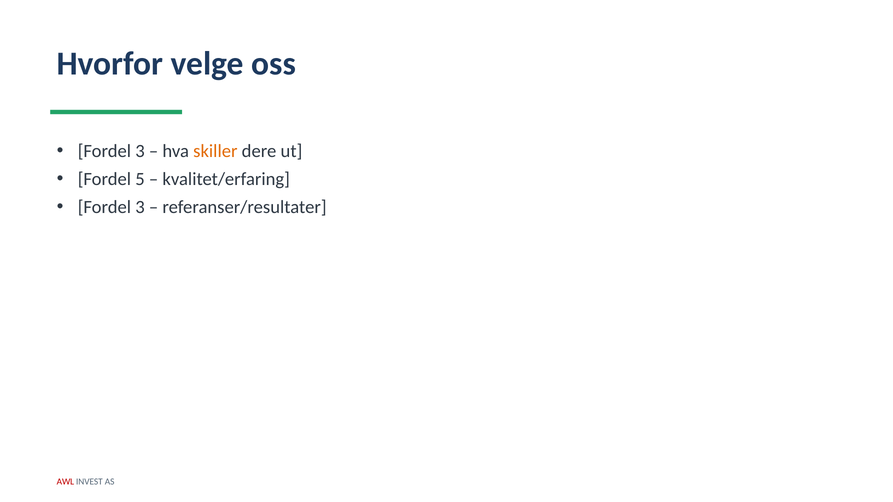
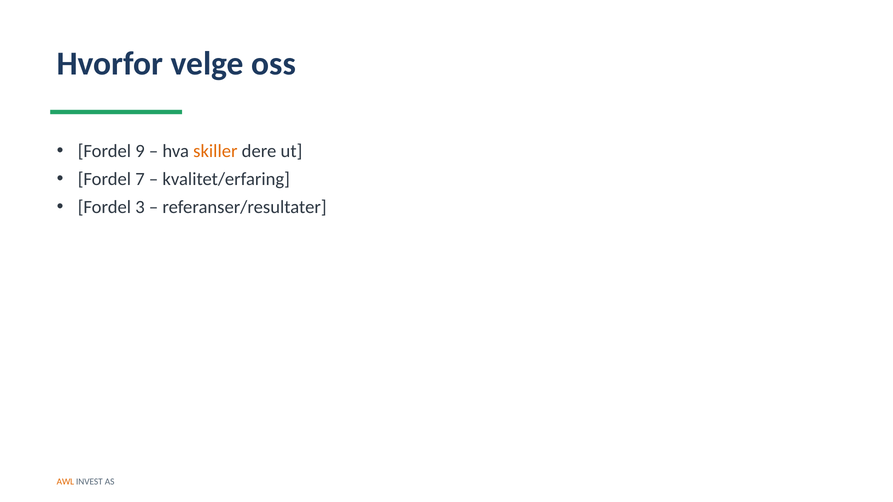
3: 3 -> 9 (140, 151)
5: 5 -> 7 (140, 179)
AWL colour: red -> orange (65, 482)
